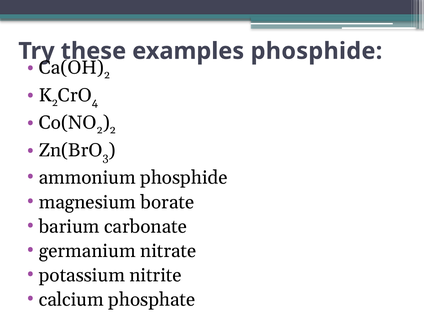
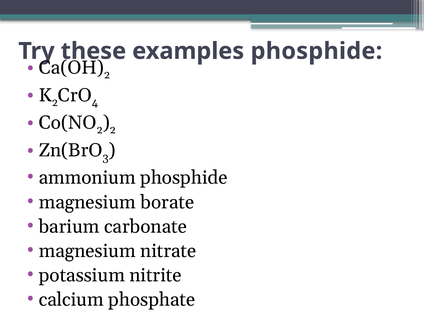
germanium: germanium -> magnesium (87, 251)
